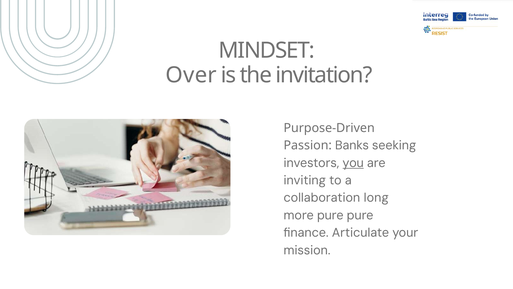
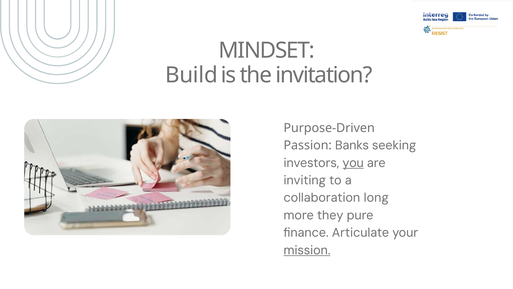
Over: Over -> Build (191, 75)
more pure: pure -> they (330, 215)
mission underline: none -> present (307, 250)
